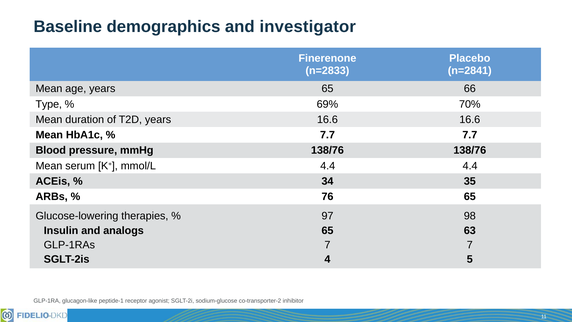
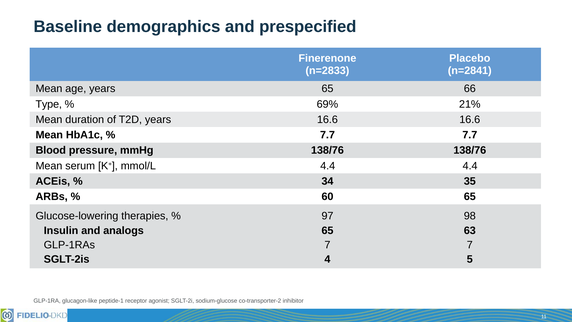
investigator: investigator -> prespecified (308, 27)
70%: 70% -> 21% (470, 104)
76: 76 -> 60 (327, 197)
